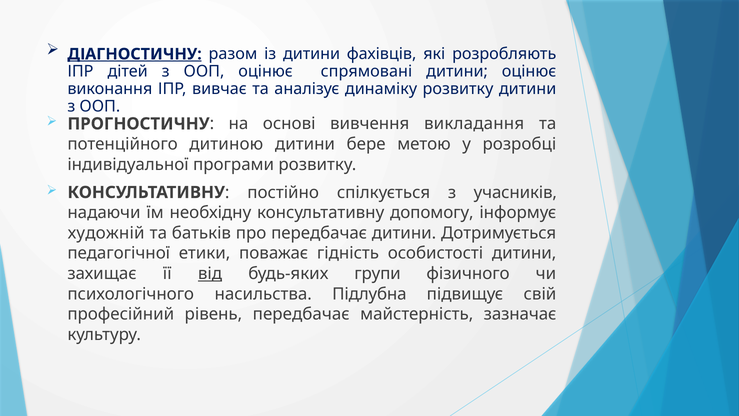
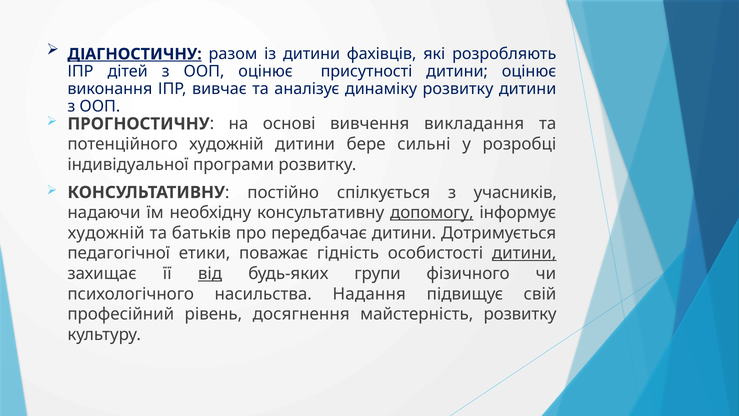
спрямовані: спрямовані -> присутності (367, 72)
потенційного дитиною: дитиною -> художній (226, 144)
метою: метою -> сильні (424, 144)
допомогу underline: none -> present (432, 213)
дитини underline: none -> present (524, 253)
Підлубна: Підлубна -> Надання (369, 294)
рівень передбачає: передбачає -> досягнення (301, 314)
майстерність зазначає: зазначає -> розвитку (520, 314)
